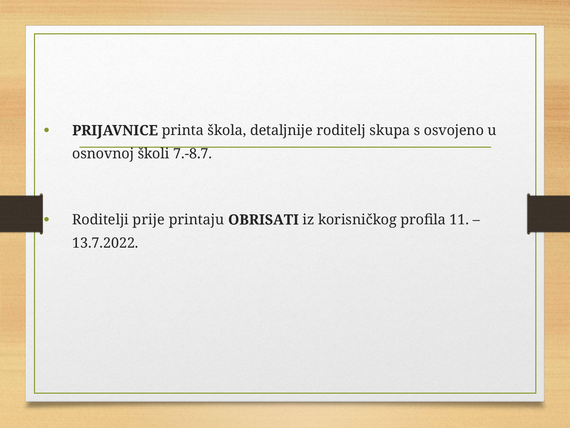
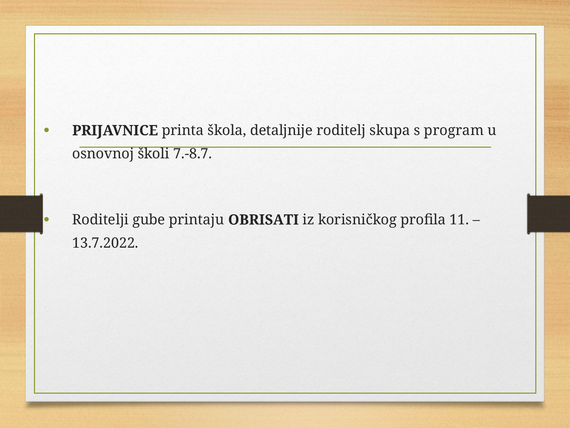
osvojeno: osvojeno -> program (454, 130)
prije: prije -> gube (149, 220)
